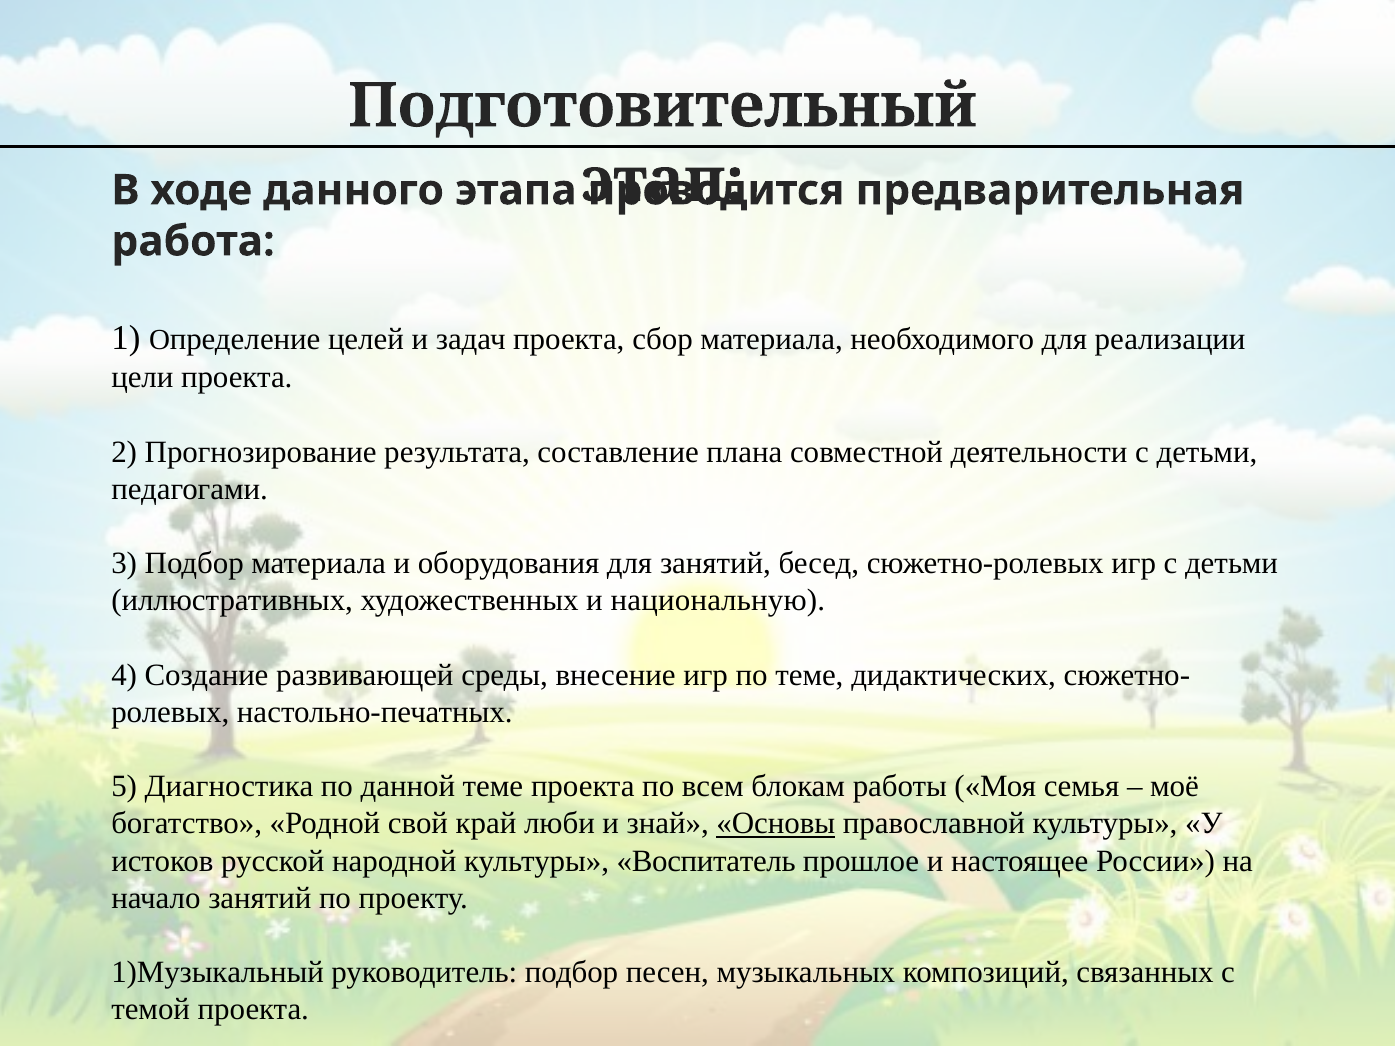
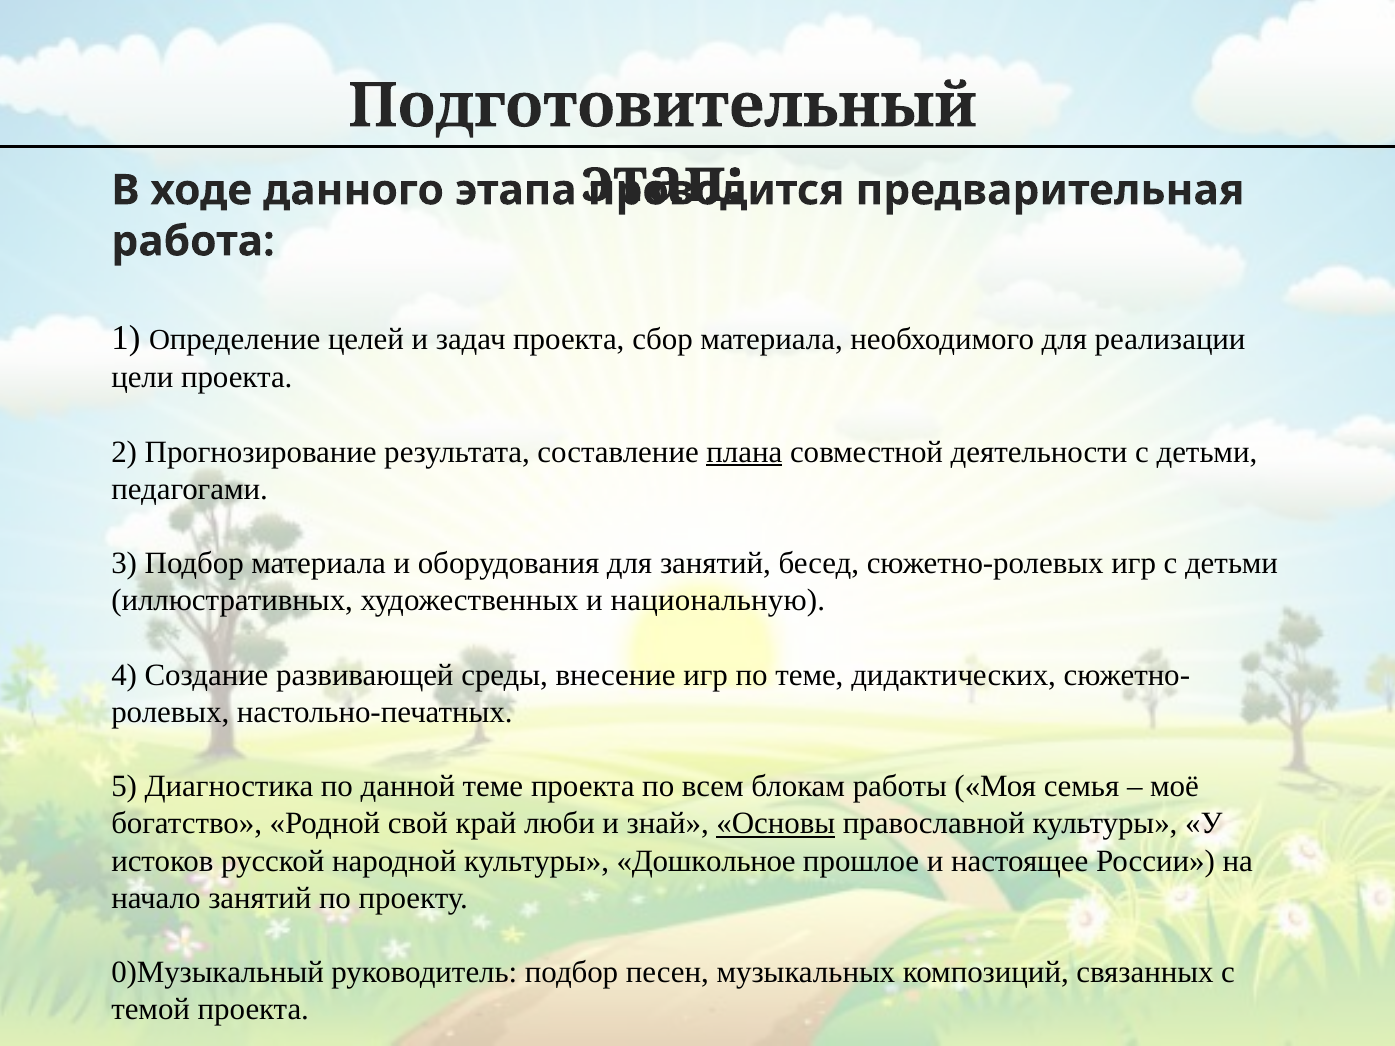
плана underline: none -> present (744, 452)
Воспитатель: Воспитатель -> Дошкольное (706, 861)
1)Музыкальный: 1)Музыкальный -> 0)Музыкальный (218, 973)
